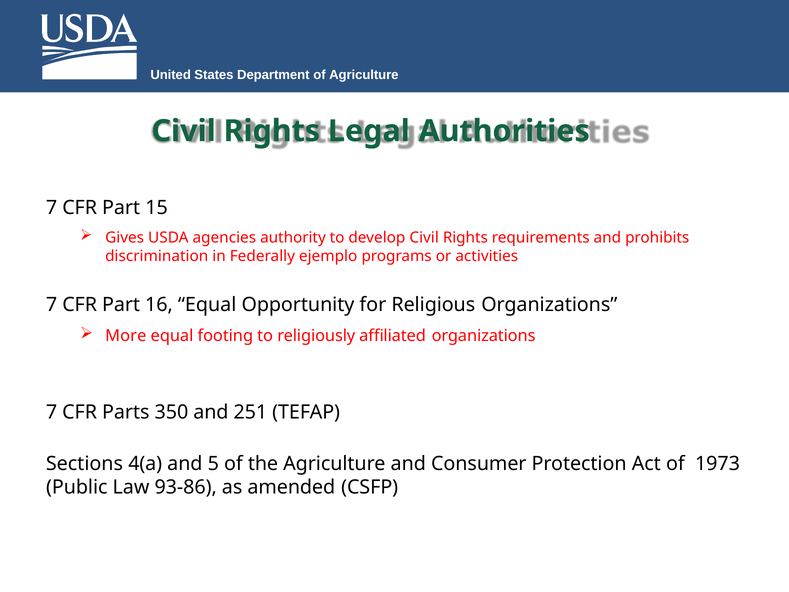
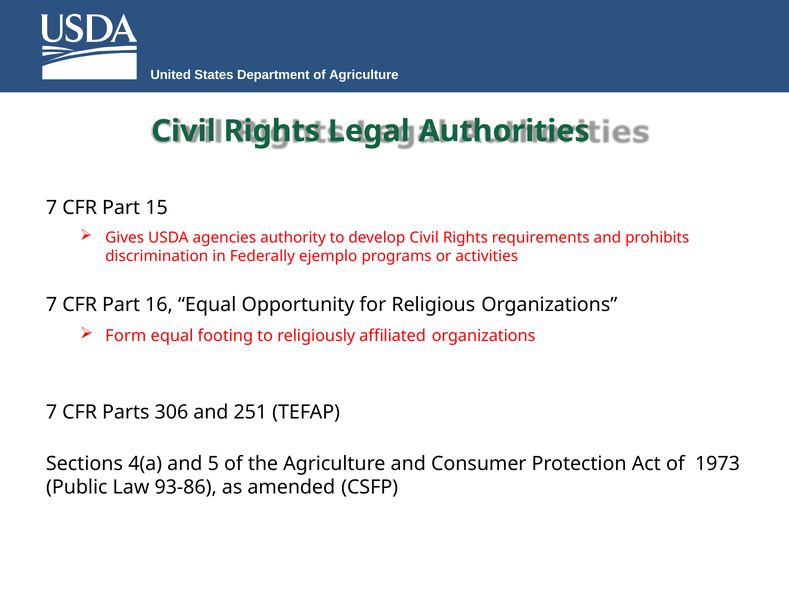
More: More -> Form (126, 336)
350: 350 -> 306 (171, 412)
